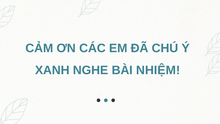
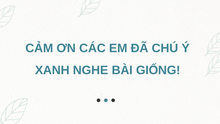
NHIỆM: NHIỆM -> GIỐNG (158, 70)
